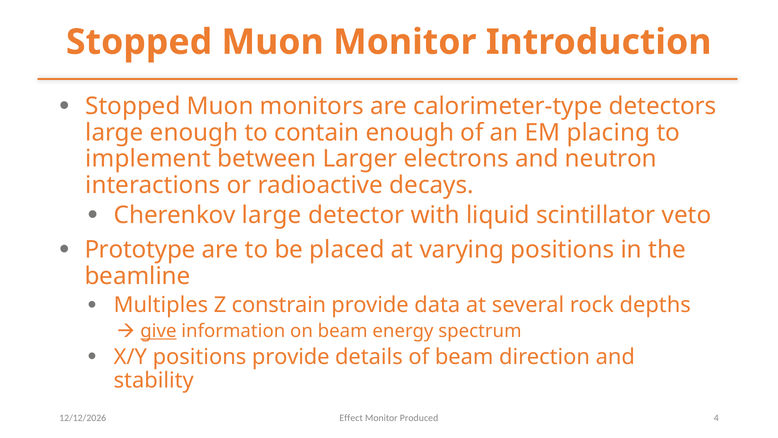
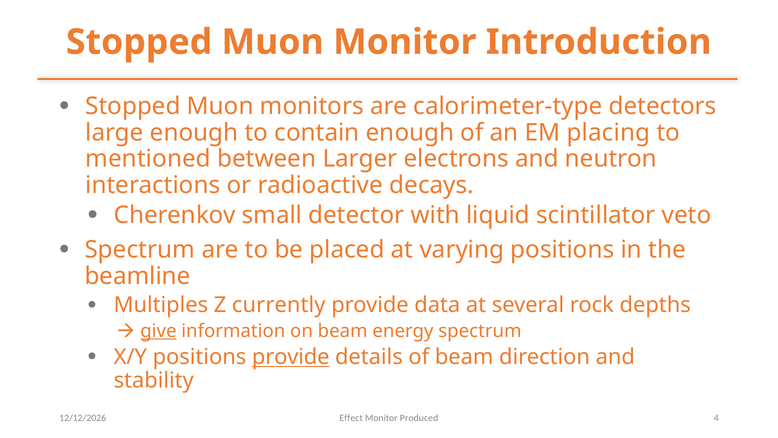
implement: implement -> mentioned (148, 159)
Cherenkov large: large -> small (272, 215)
Prototype: Prototype -> Spectrum (140, 250)
constrain: constrain -> currently (279, 305)
provide underline: none -> present (291, 357)
